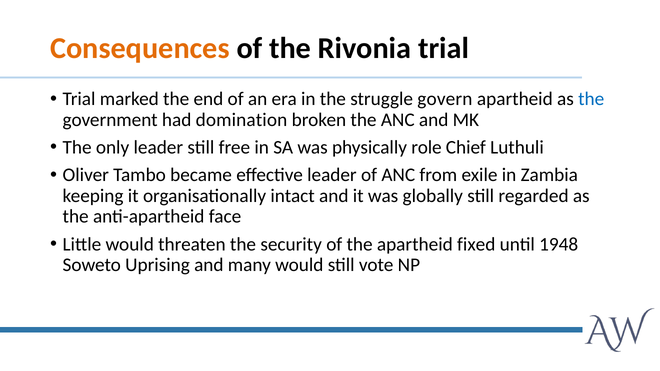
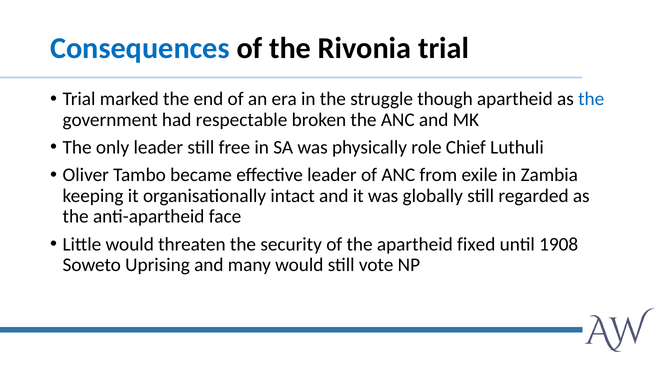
Consequences colour: orange -> blue (140, 48)
govern: govern -> though (445, 99)
domination: domination -> respectable (242, 120)
1948: 1948 -> 1908 (559, 244)
